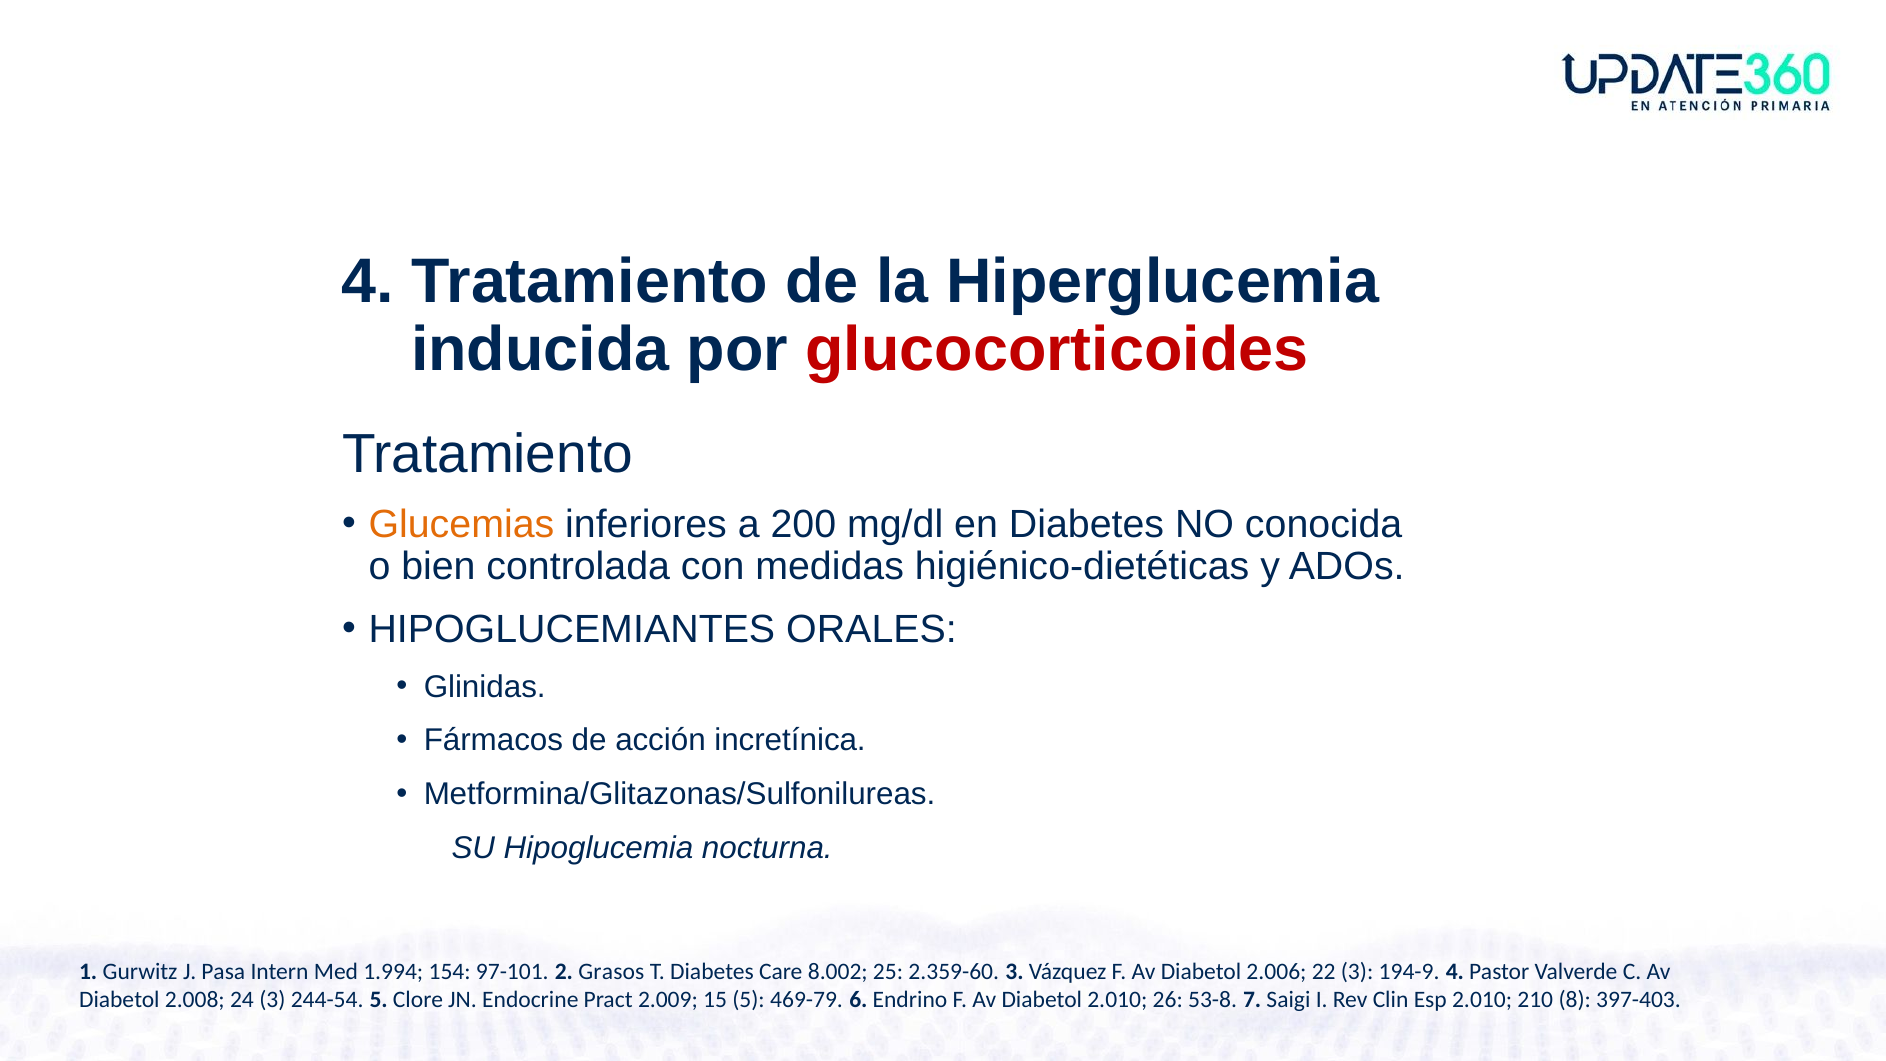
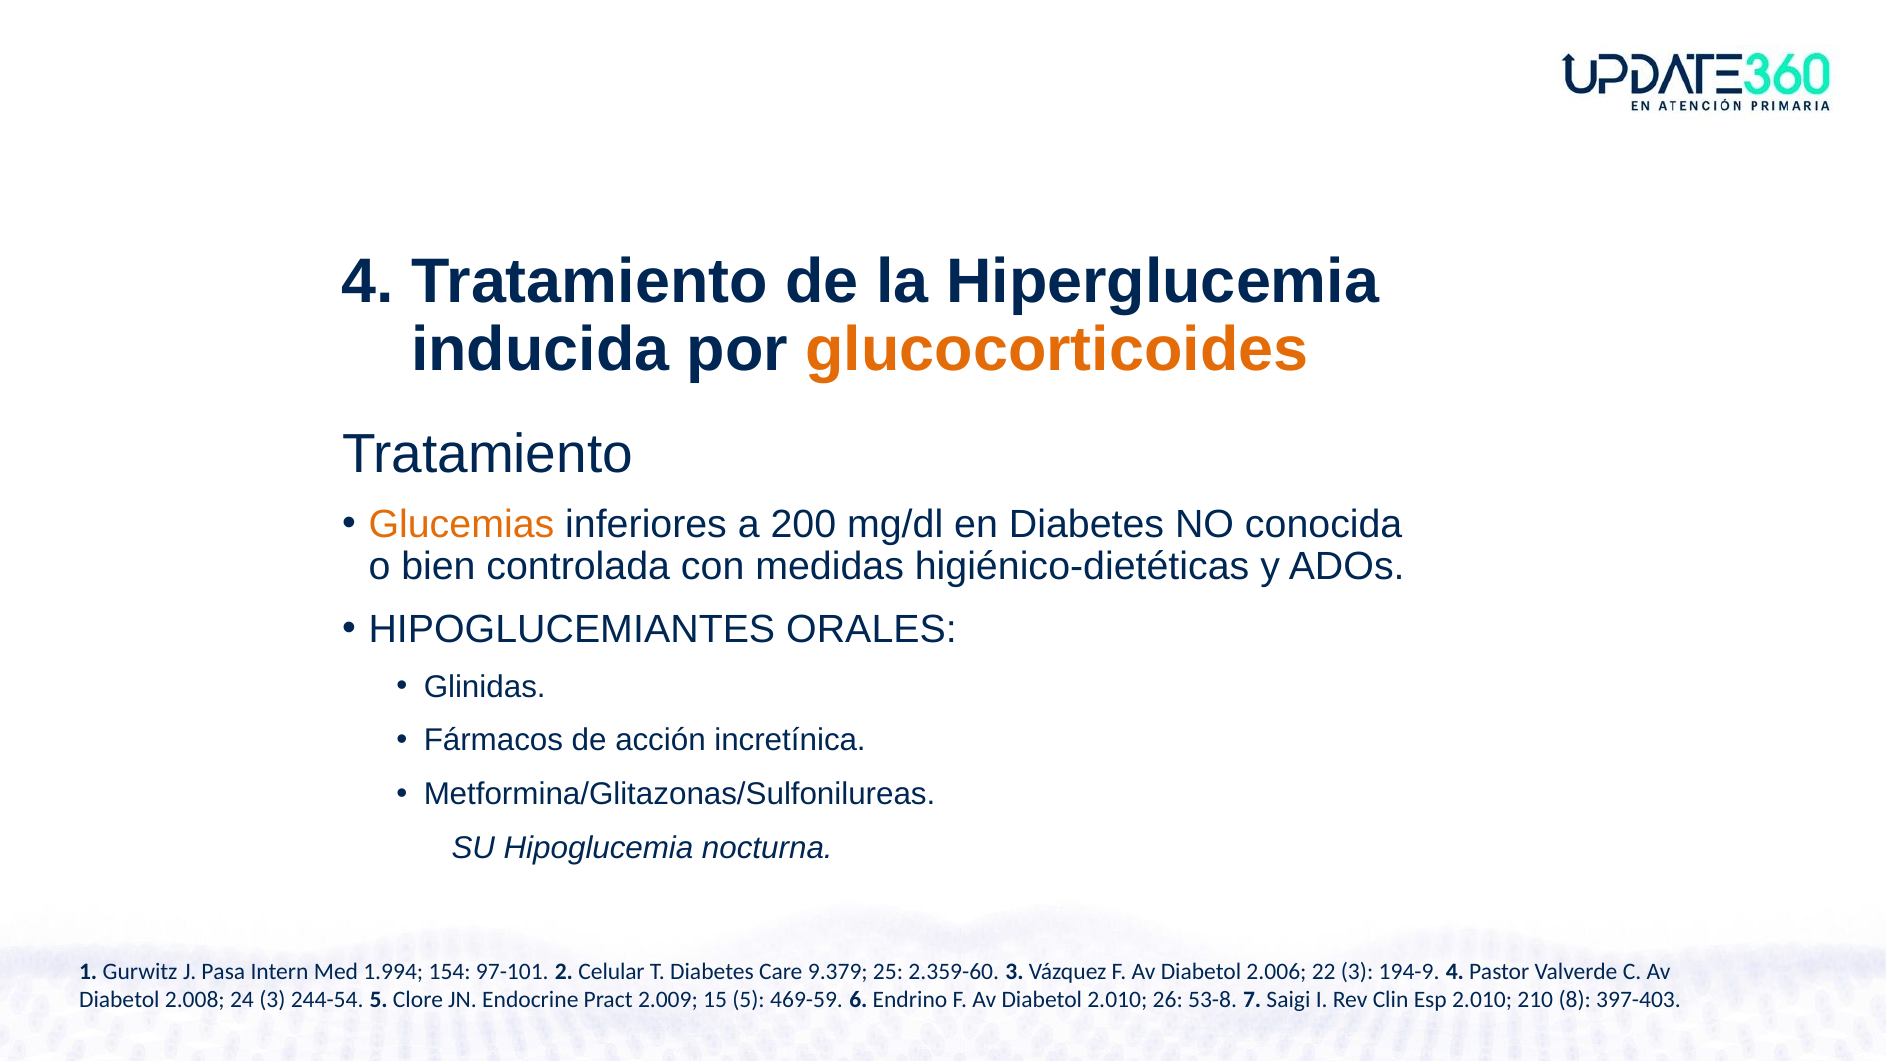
glucocorticoides colour: red -> orange (1057, 349)
Grasos: Grasos -> Celular (612, 972)
8.002: 8.002 -> 9.379 (838, 972)
469-79: 469-79 -> 469-59 (807, 1000)
